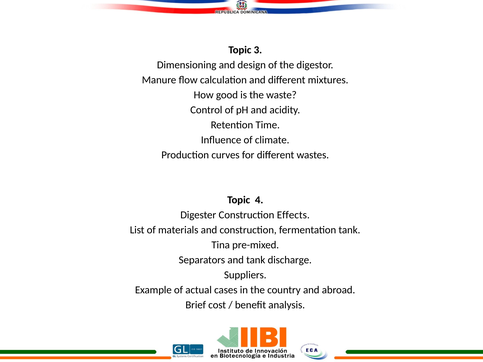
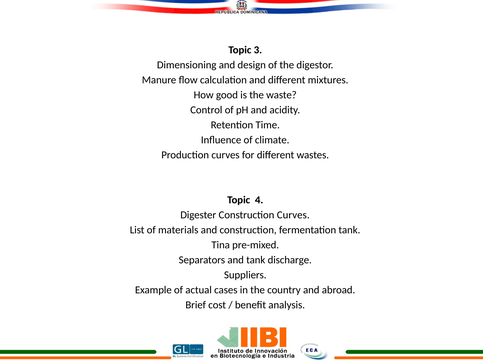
Construction Effects: Effects -> Curves (293, 215)
